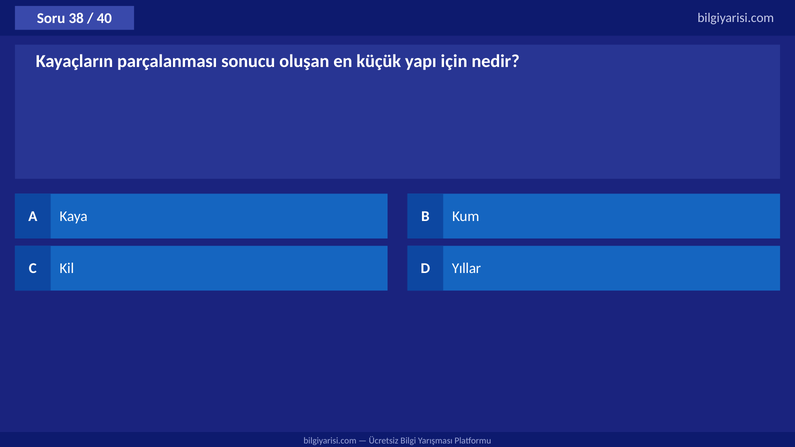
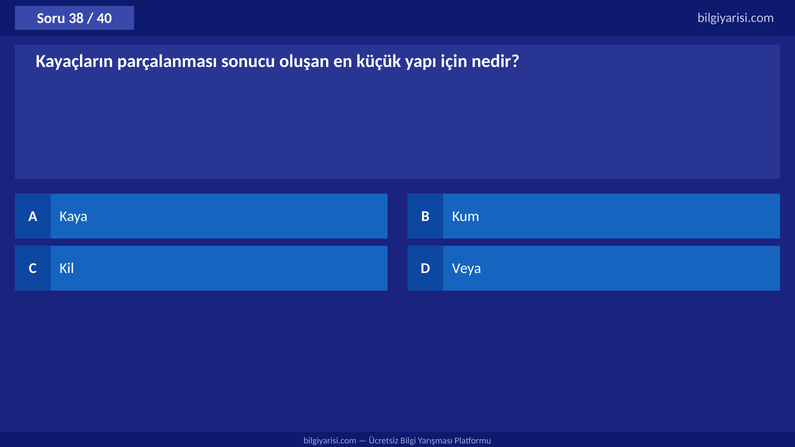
Yıllar: Yıllar -> Veya (467, 268)
